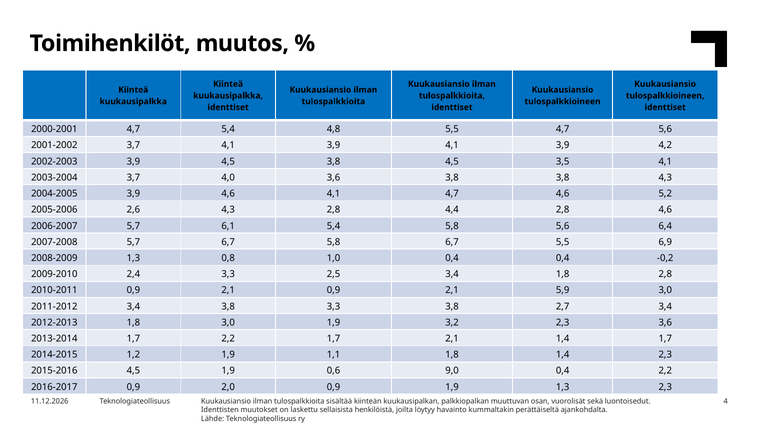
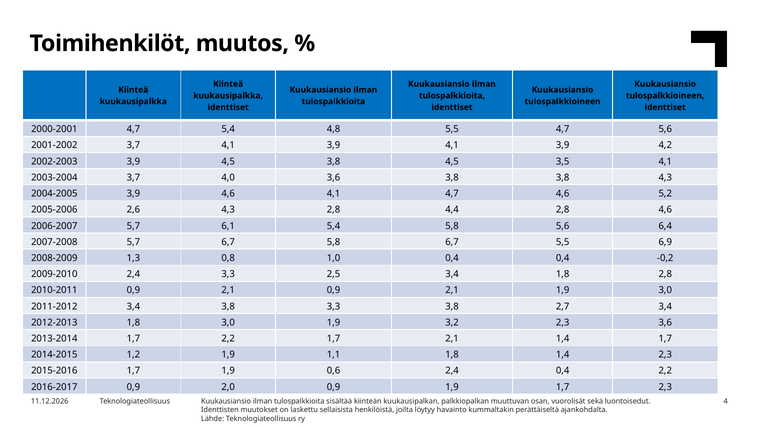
2,1 5,9: 5,9 -> 1,9 (563, 290)
2015-2016 4,5: 4,5 -> 1,7 (133, 370)
0,6 9,0: 9,0 -> 2,4 (452, 370)
1,9 1,3: 1,3 -> 1,7 (563, 386)
